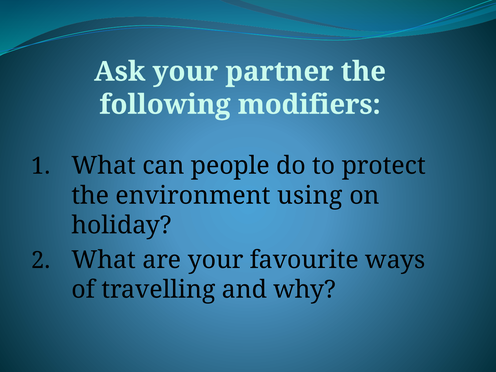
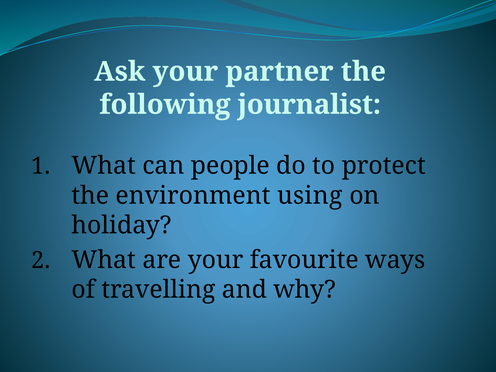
modifiers: modifiers -> journalist (309, 105)
